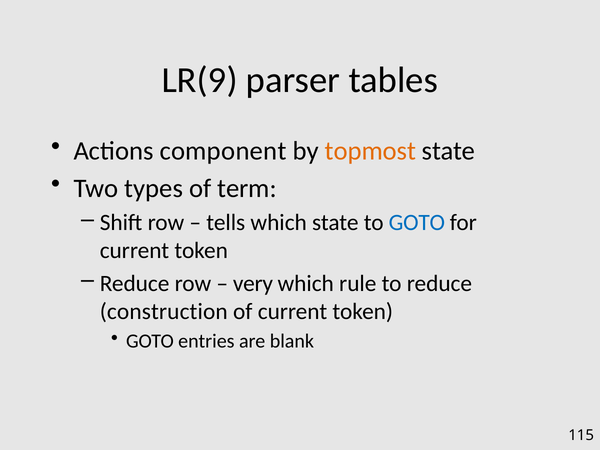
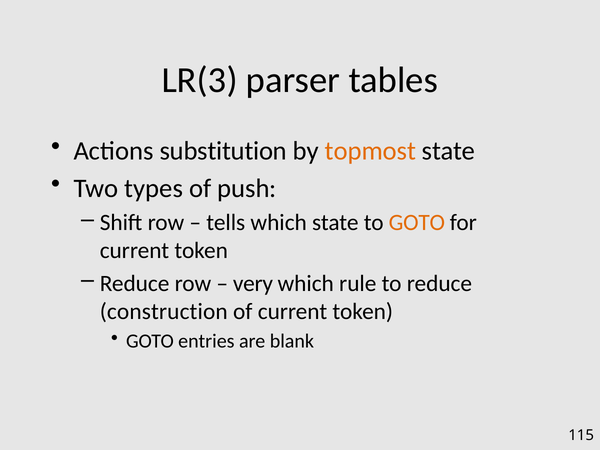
LR(9: LR(9 -> LR(3 (200, 80)
component: component -> substitution (223, 151)
term: term -> push (247, 188)
GOTO colour: blue -> orange (417, 223)
